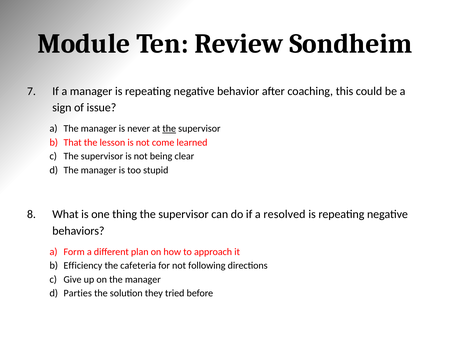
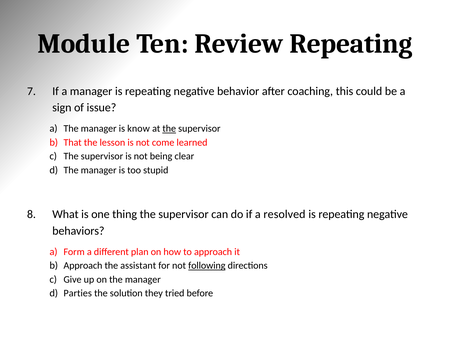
Review Sondheim: Sondheim -> Repeating (351, 44)
never: never -> know (139, 128)
Efficiency: Efficiency -> Approach (83, 265)
cafeteria: cafeteria -> assistant (138, 265)
following underline: none -> present (207, 265)
